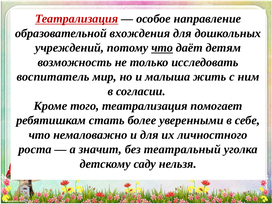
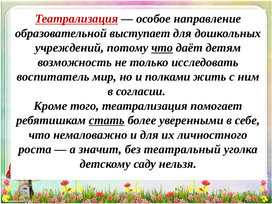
вхождения: вхождения -> выступает (140, 33)
малыша: малыша -> полками (168, 77)
стать underline: none -> present (107, 120)
